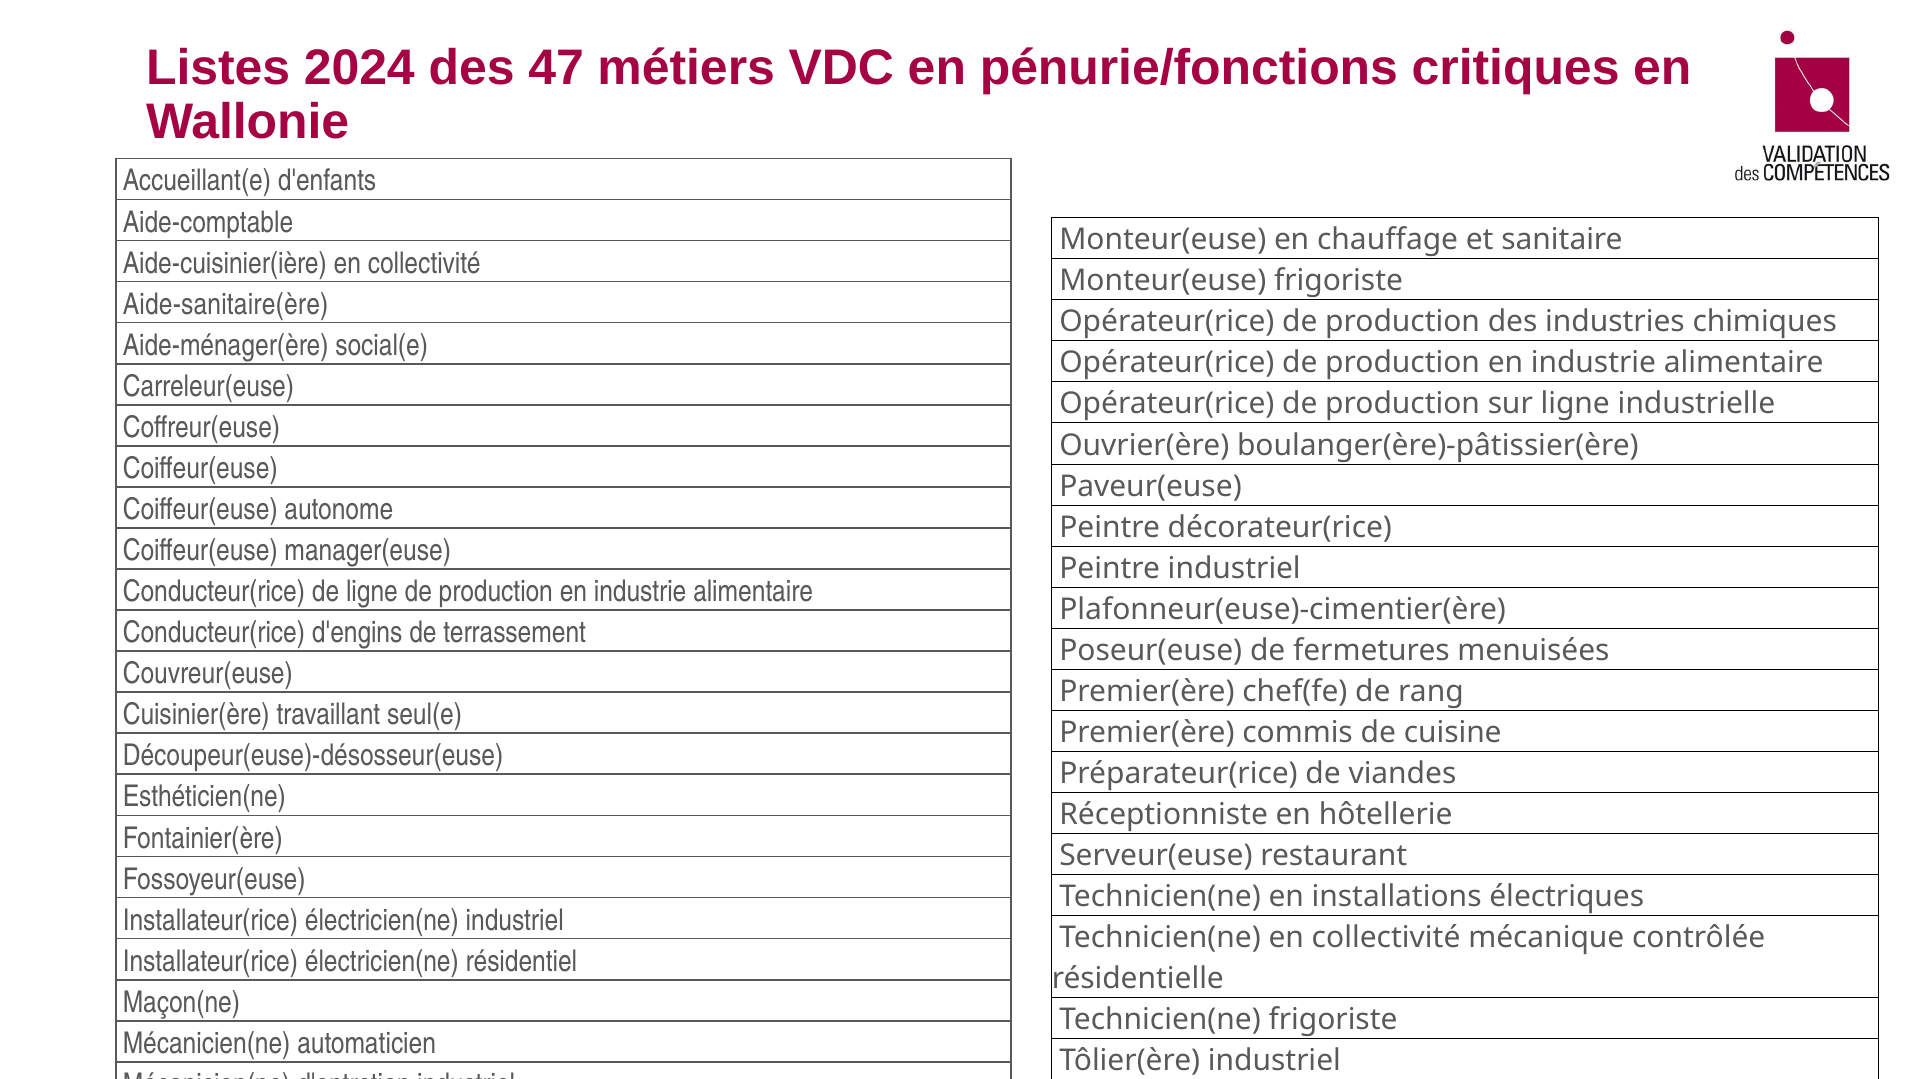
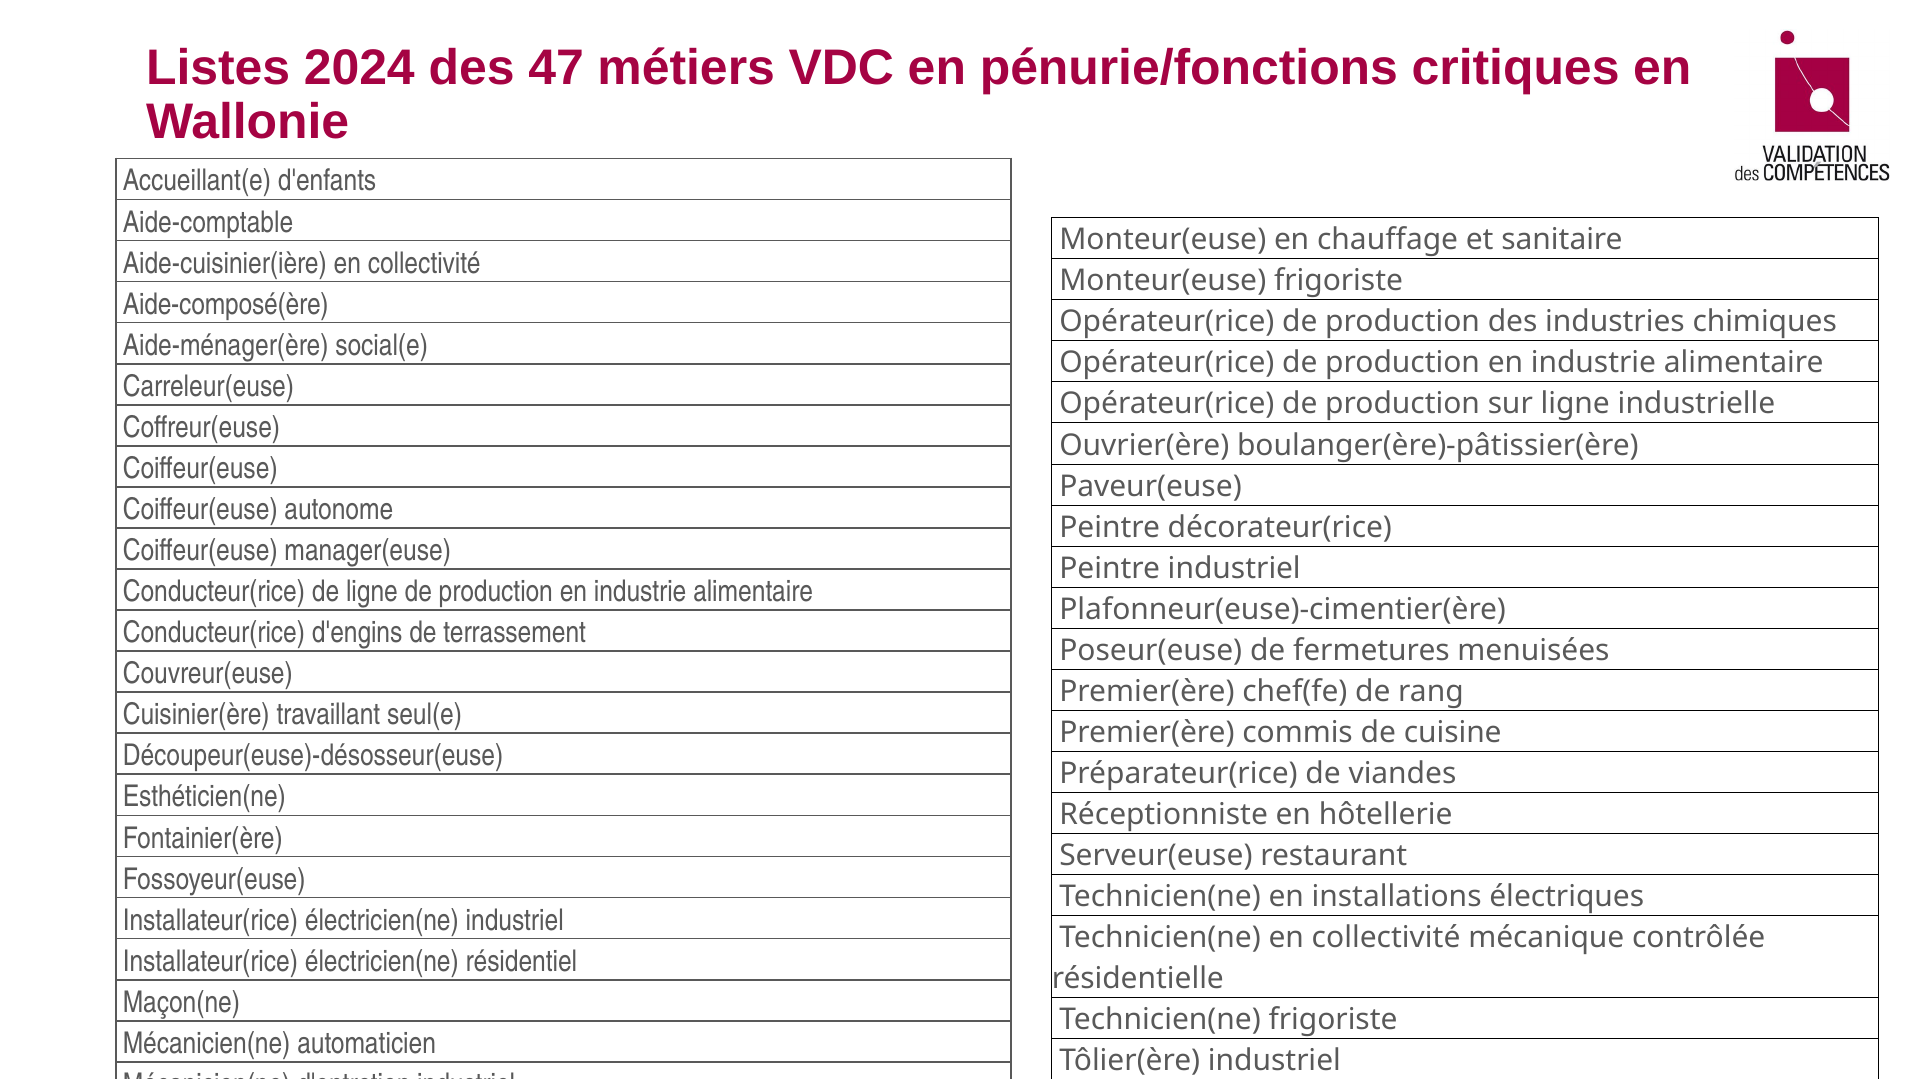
Aide-sanitaire(ère: Aide-sanitaire(ère -> Aide-composé(ère (226, 304)
